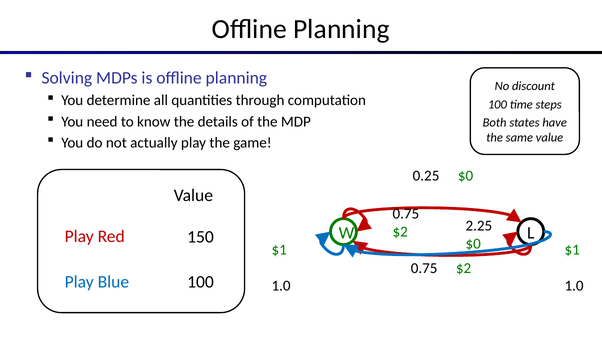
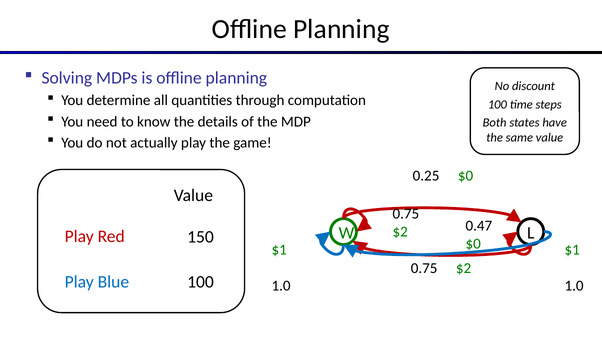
2.25: 2.25 -> 0.47 (479, 225)
